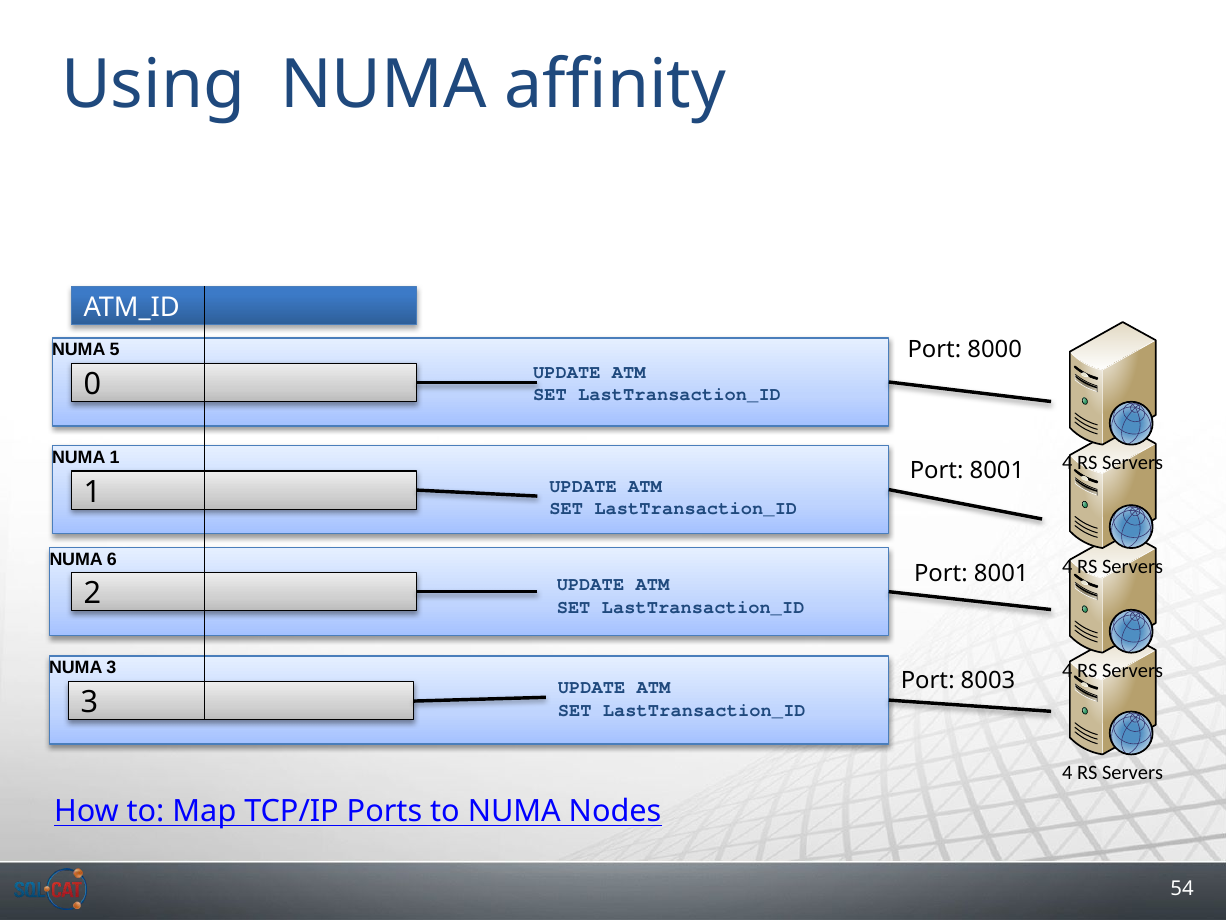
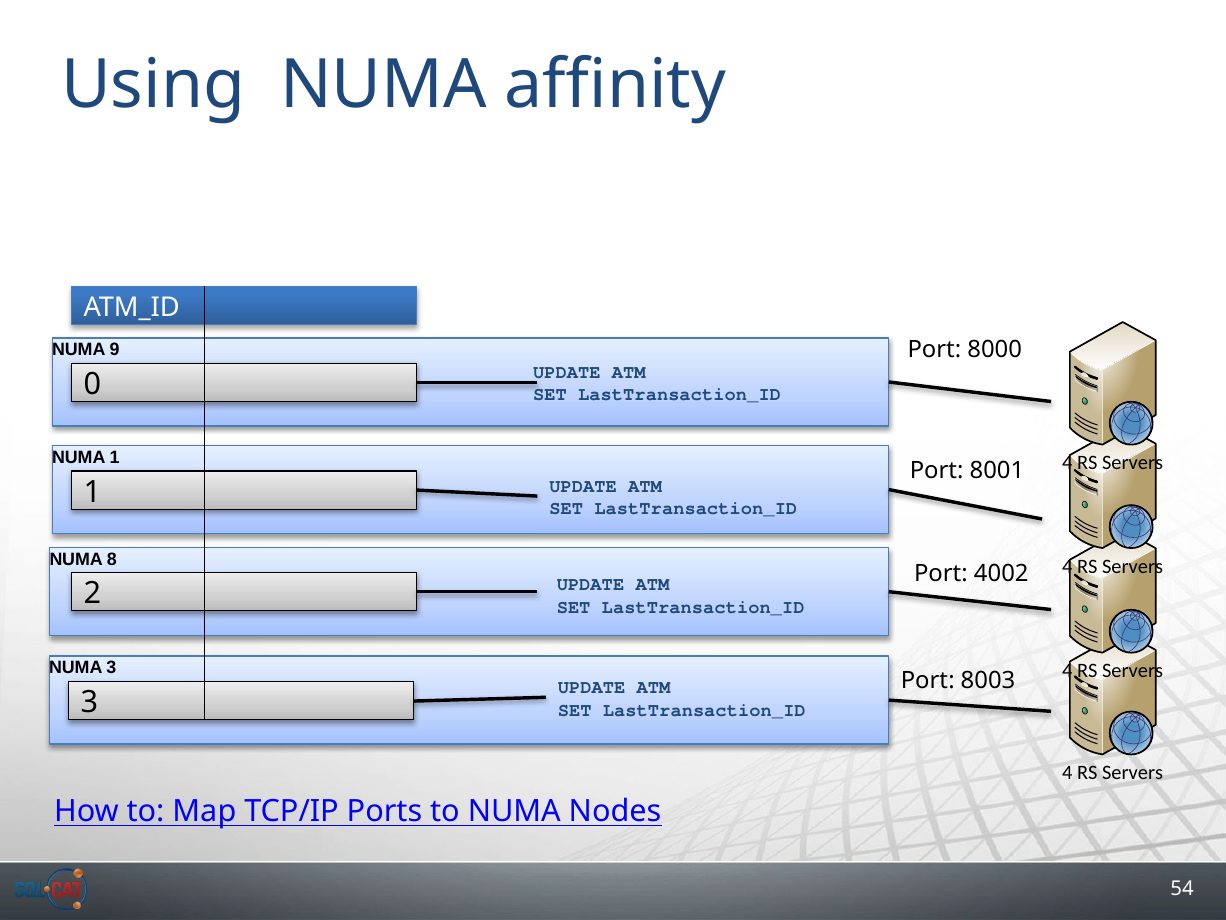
5: 5 -> 9 (115, 350)
6: 6 -> 8 (112, 559)
8001: 8001 -> 4002 (1001, 574)
